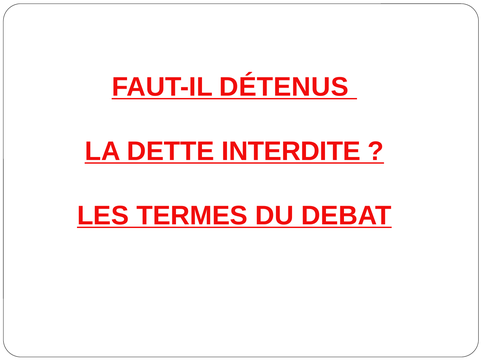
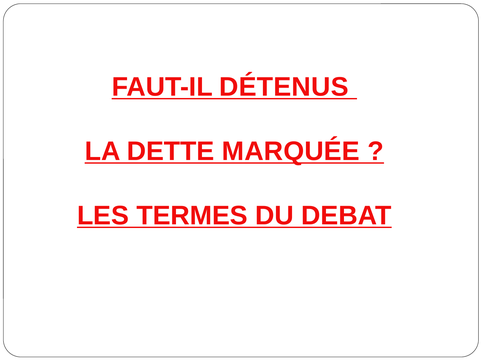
INTERDITE: INTERDITE -> MARQUÉE (291, 151)
